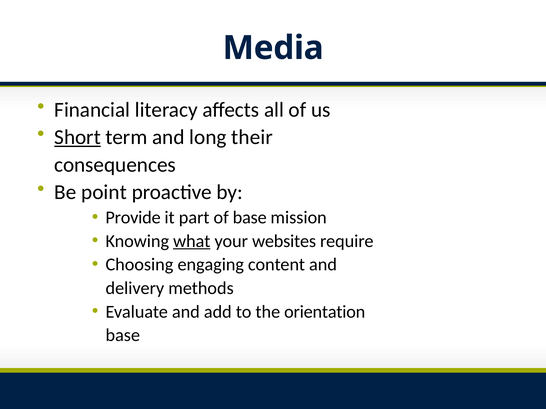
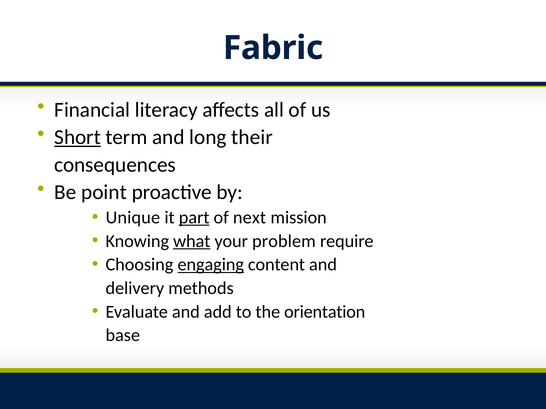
Media: Media -> Fabric (273, 48)
Provide: Provide -> Unique (133, 218)
part underline: none -> present (194, 218)
of base: base -> next (250, 218)
websites: websites -> problem (284, 241)
engaging underline: none -> present (211, 265)
